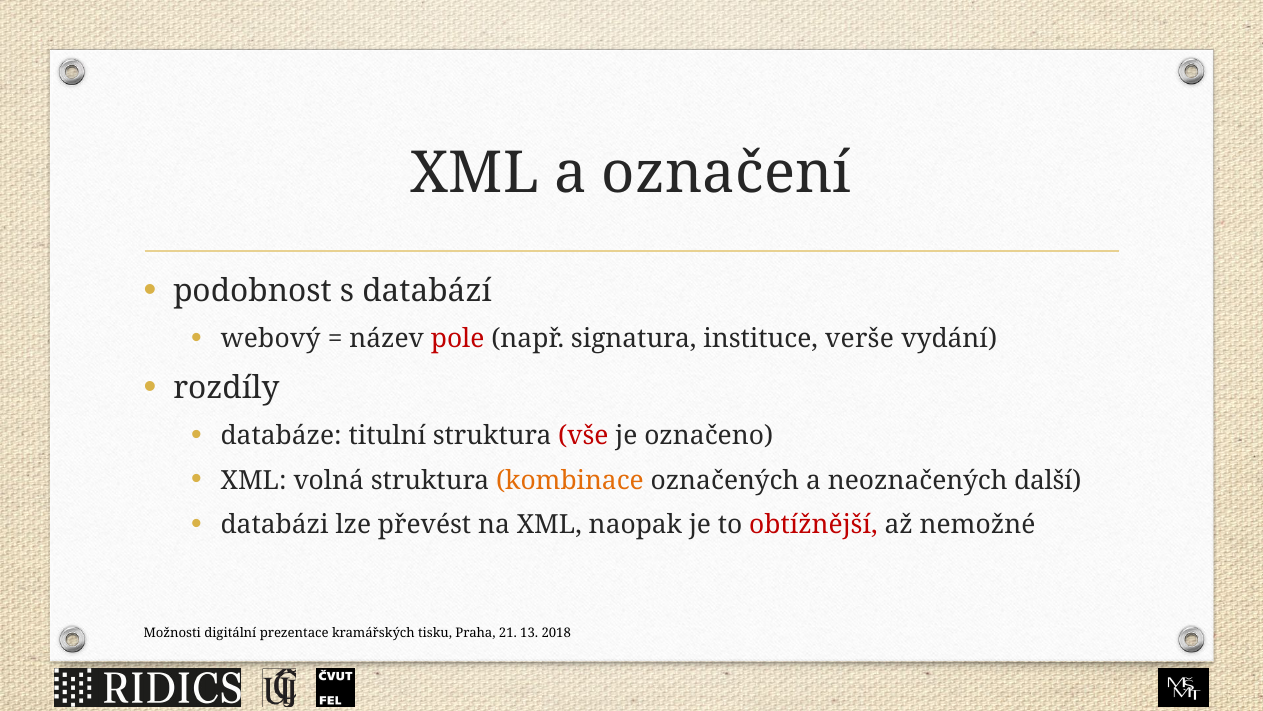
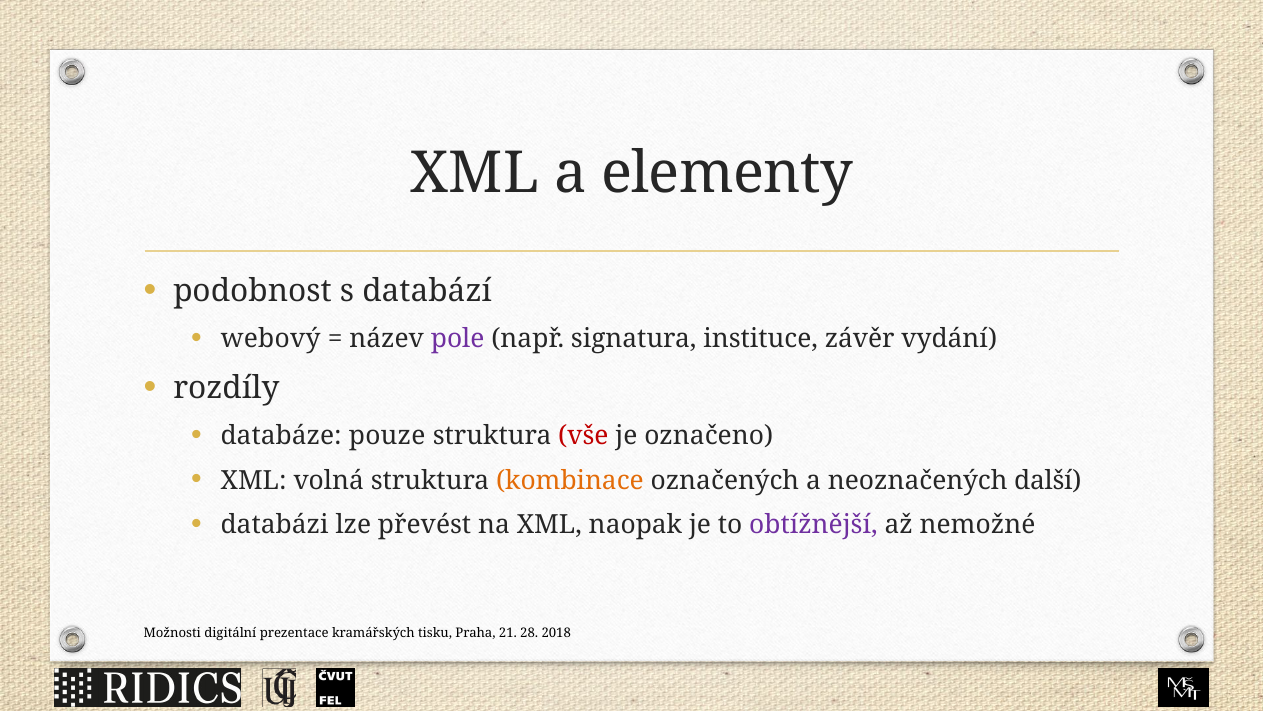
označení: označení -> elementy (727, 173)
pole colour: red -> purple (458, 338)
verše: verše -> závěr (860, 338)
titulní: titulní -> pouze (387, 435)
obtížnější colour: red -> purple (813, 525)
13: 13 -> 28 (529, 633)
